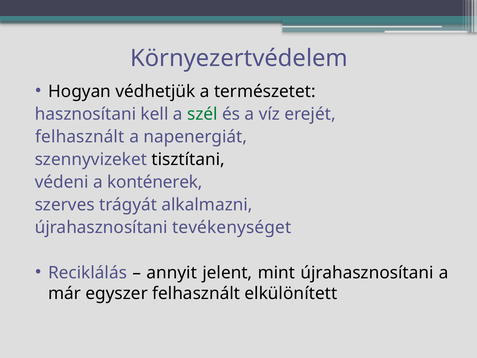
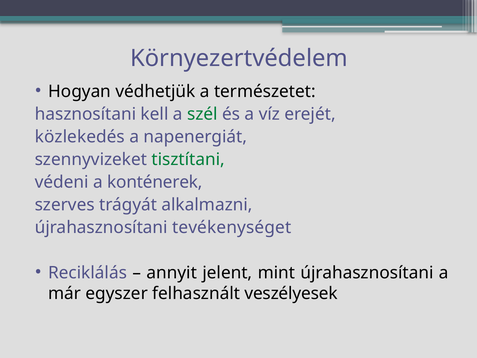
felhasznált: felhasznált -> közlekedés (80, 137)
tisztítani colour: black -> green (188, 159)
elkülönített: elkülönített -> veszélyesek (291, 293)
